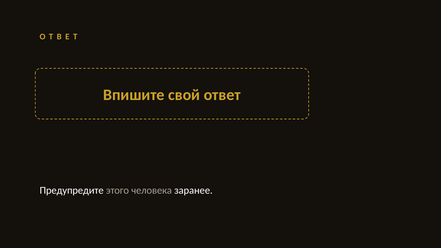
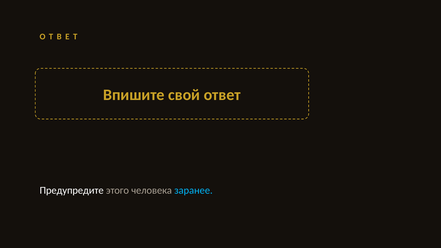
заранее colour: white -> light blue (193, 190)
